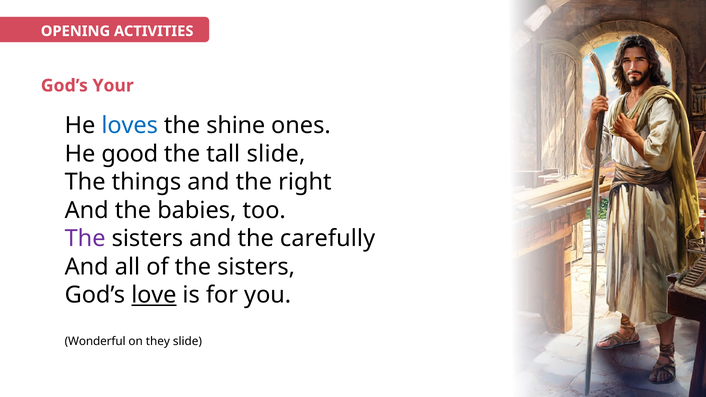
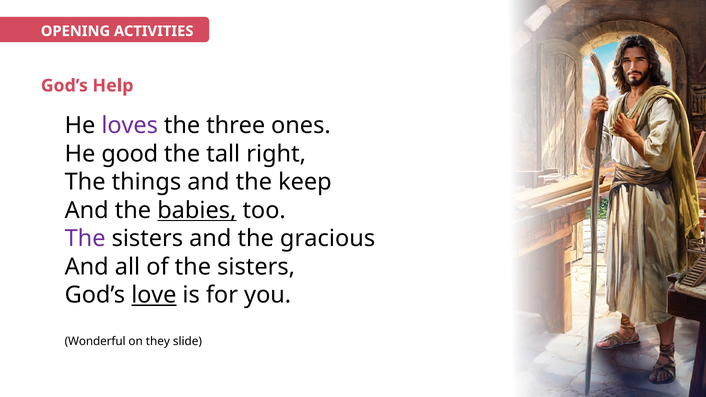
Your: Your -> Help (113, 86)
loves colour: blue -> purple (130, 126)
shine: shine -> three (236, 126)
tall slide: slide -> right (276, 154)
right: right -> keep (305, 182)
babies underline: none -> present (197, 210)
carefully: carefully -> gracious (328, 239)
